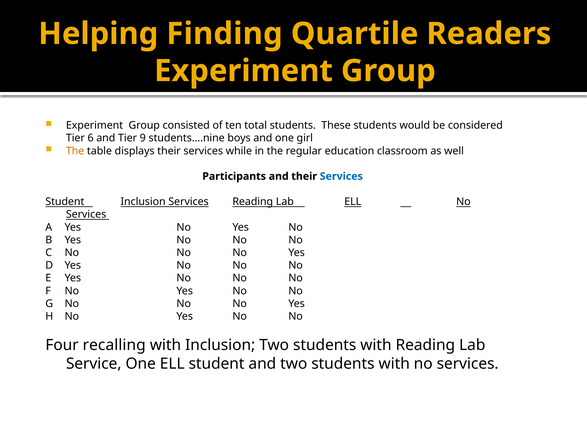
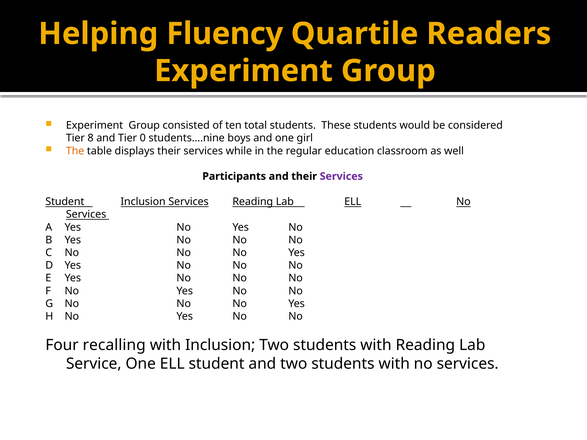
Finding: Finding -> Fluency (225, 34)
6: 6 -> 8 (91, 138)
9: 9 -> 0 (143, 138)
Services colour: blue -> purple (341, 176)
